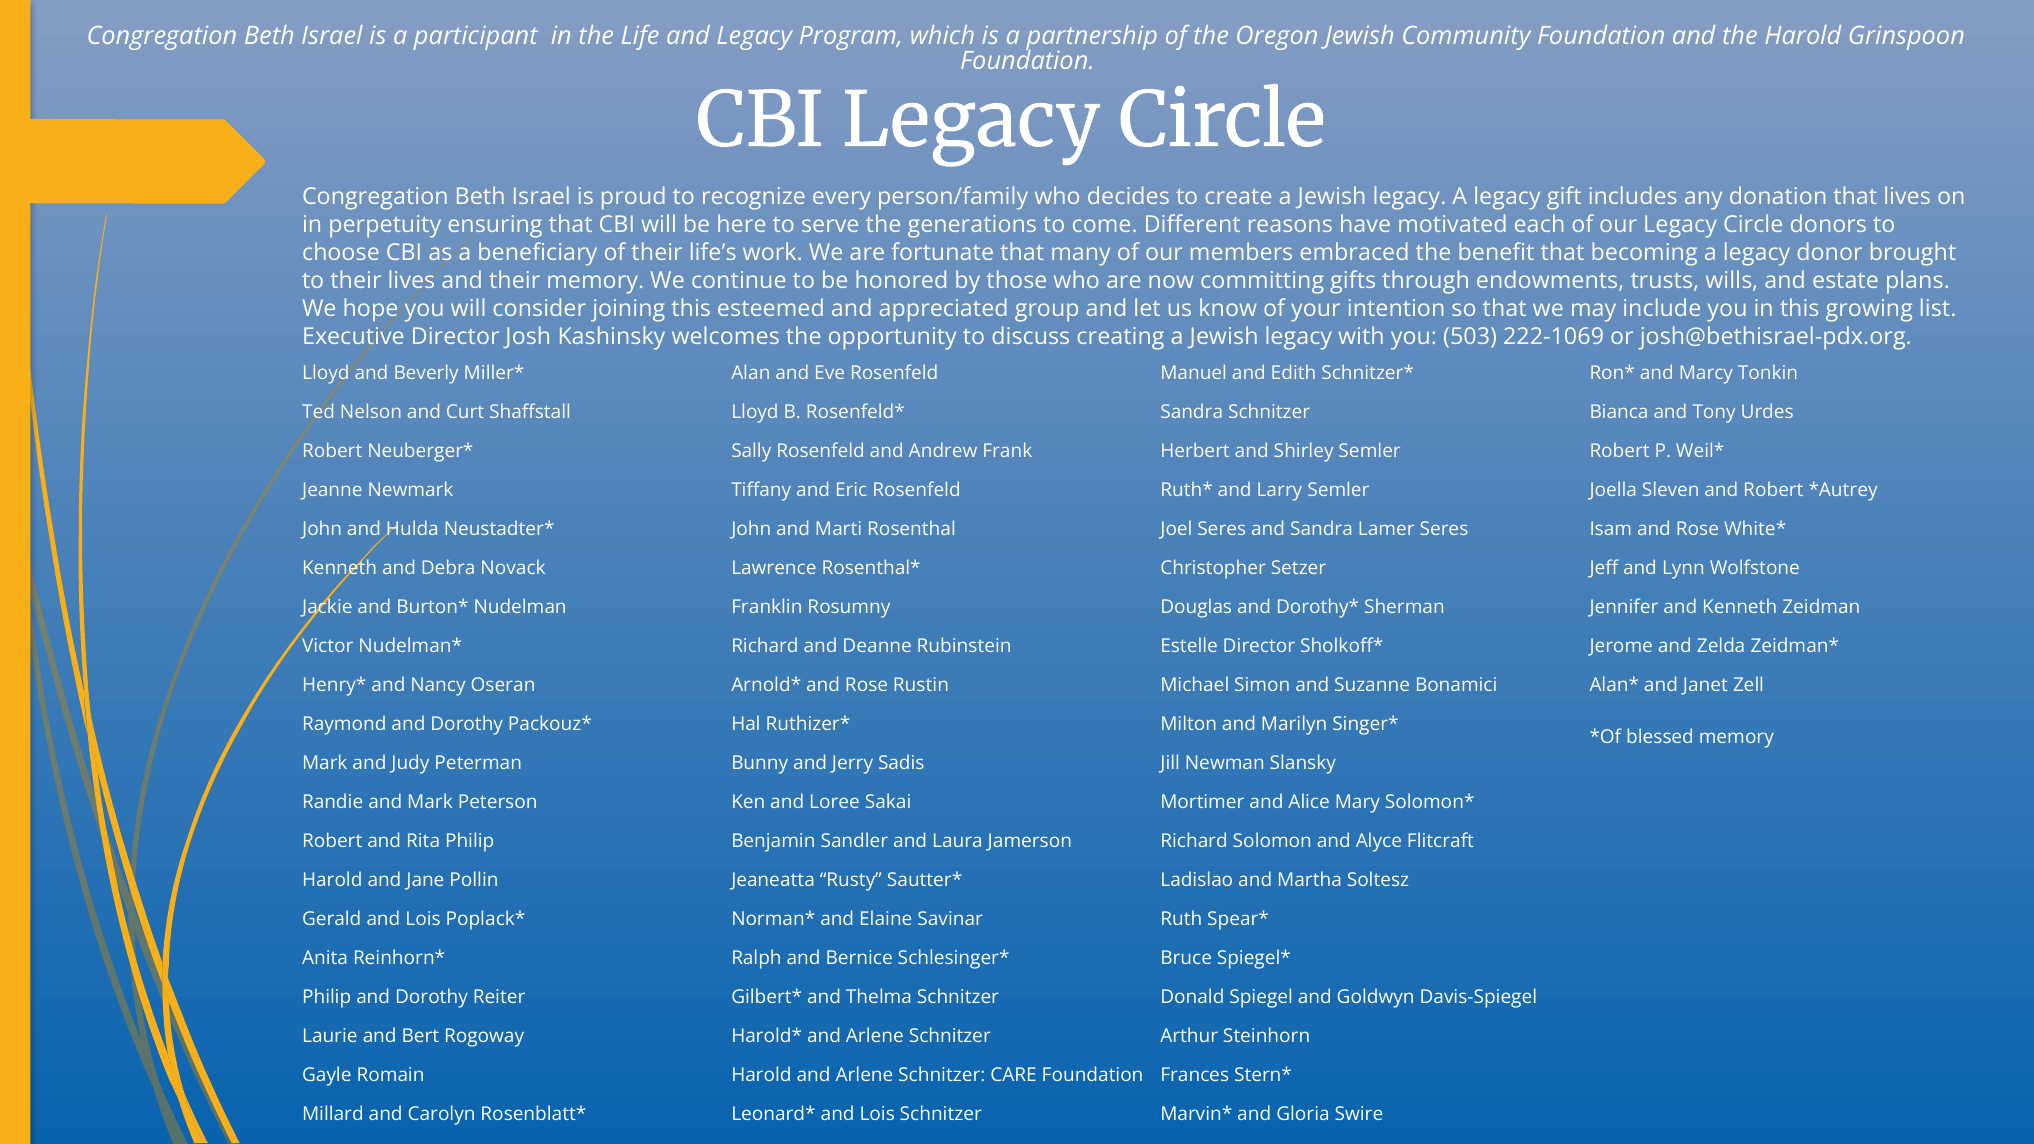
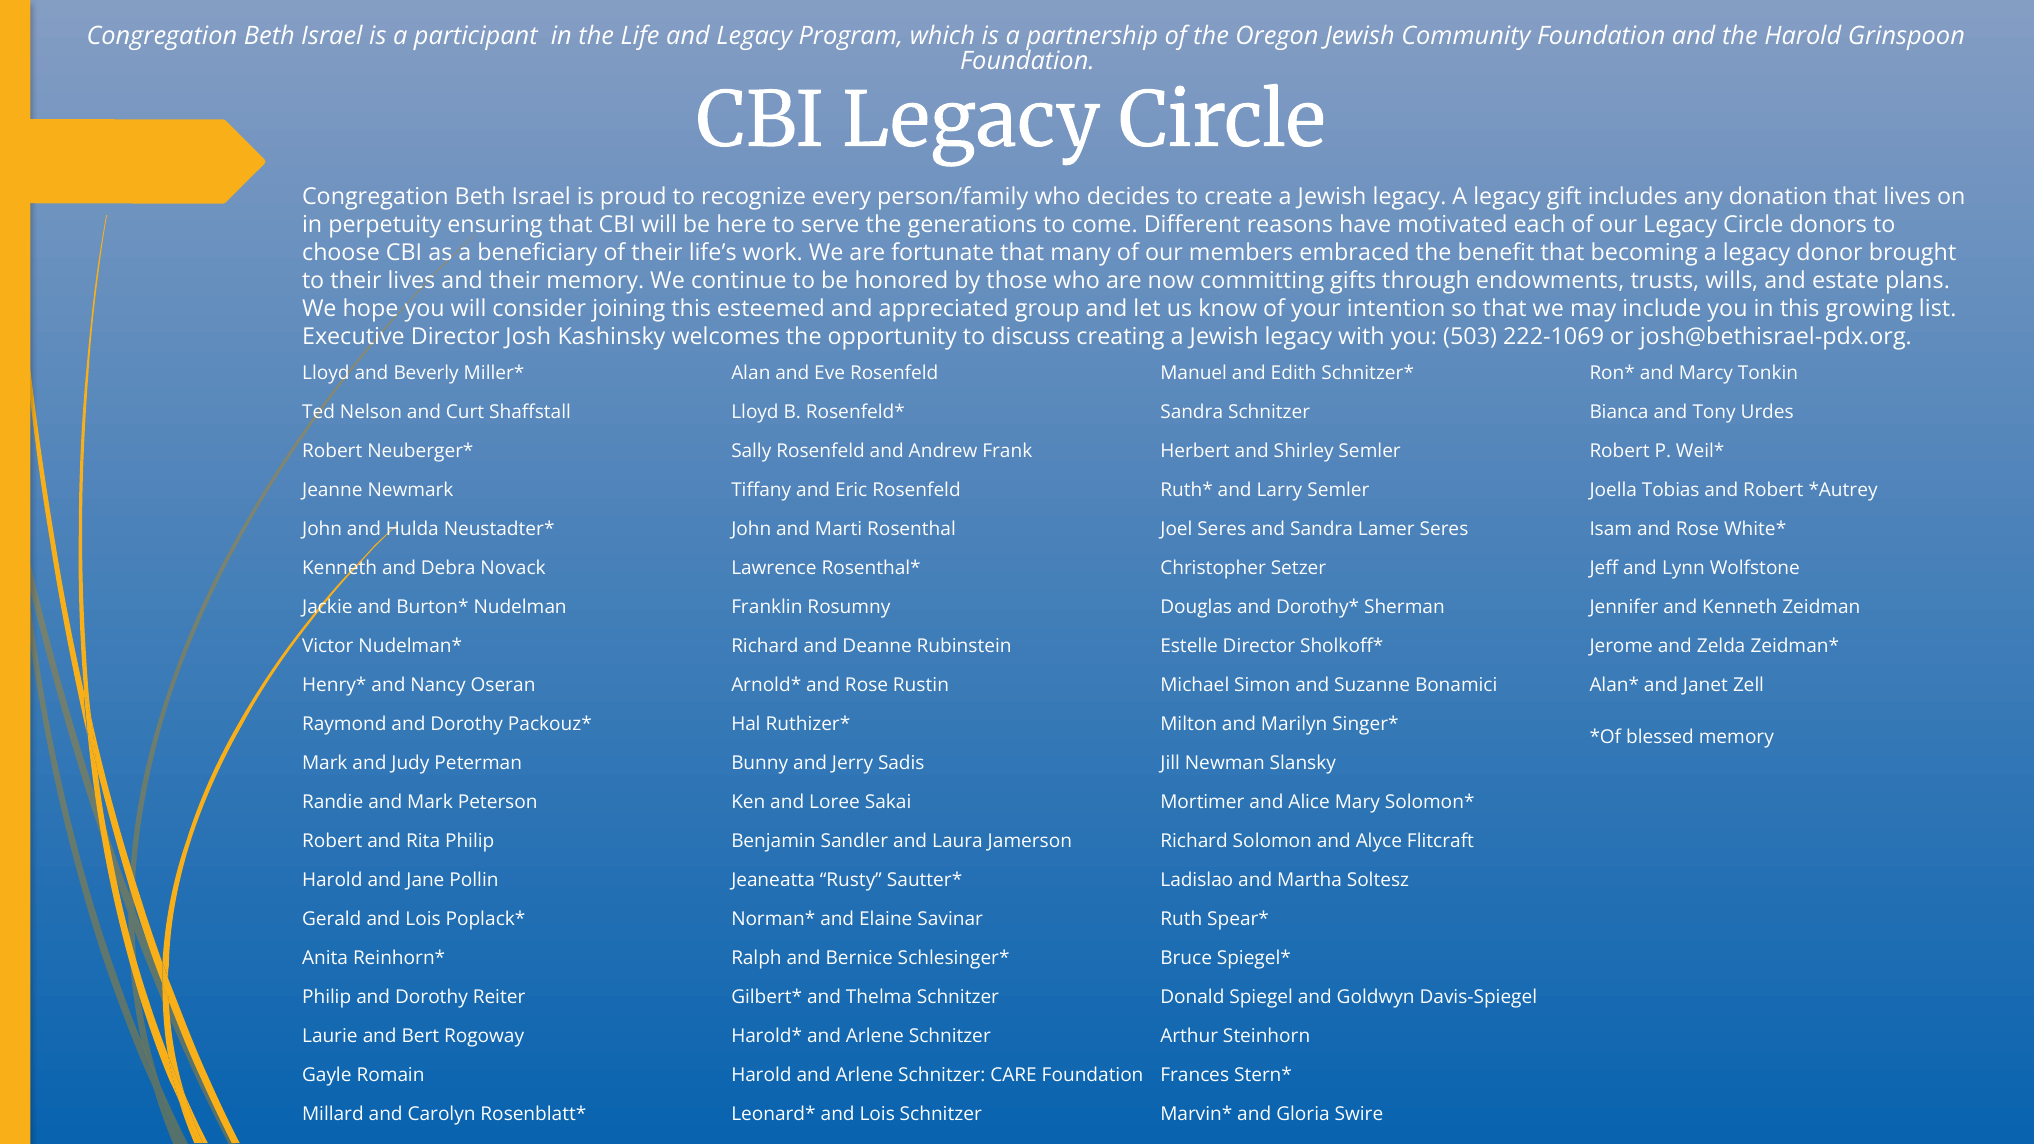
Sleven: Sleven -> Tobias (1671, 490)
